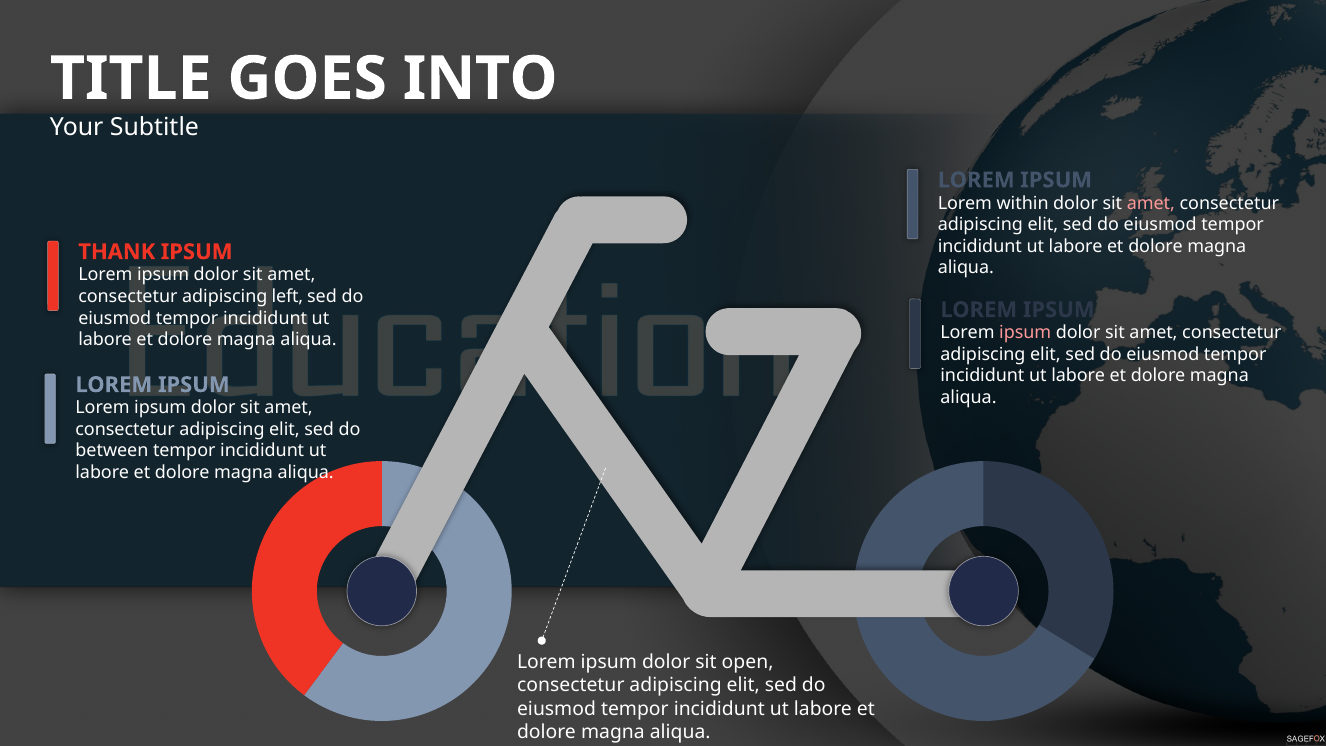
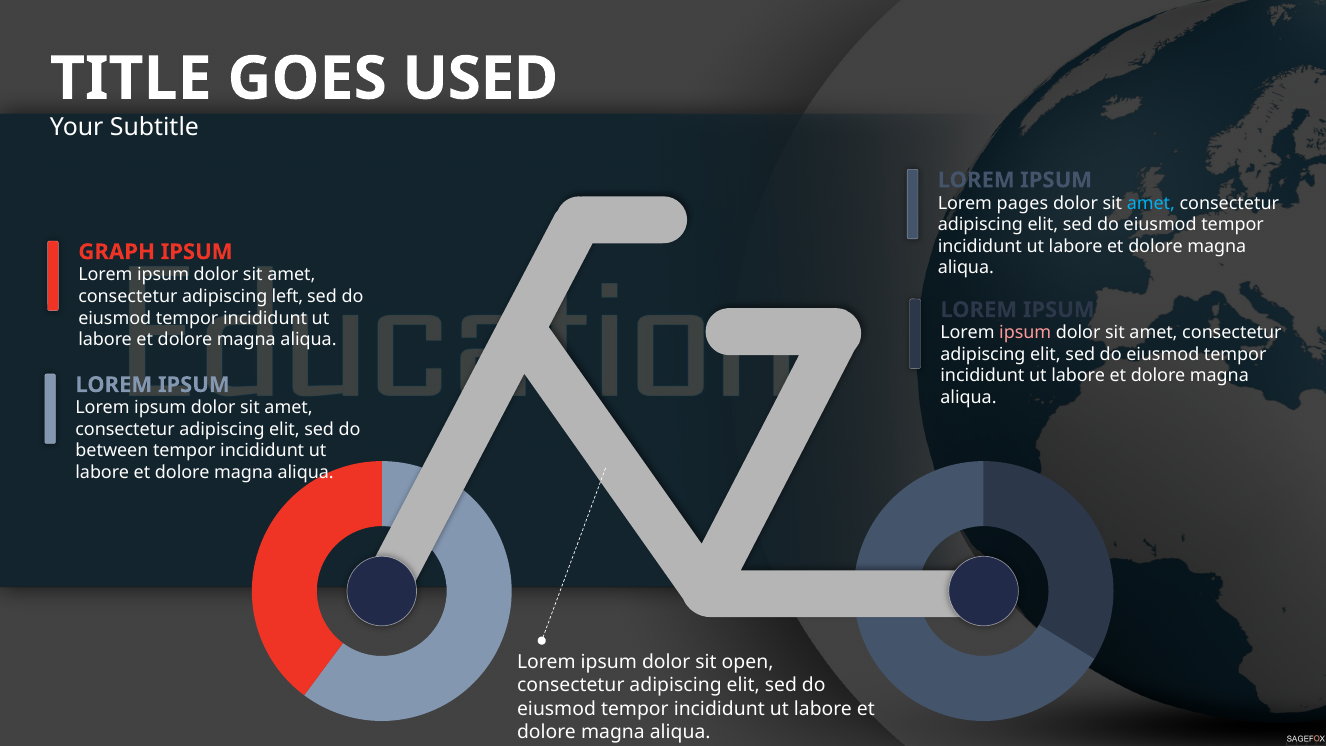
INTO: INTO -> USED (480, 79)
within: within -> pages (1023, 203)
amet colour: pink -> light blue (1151, 203)
THANK: THANK -> GRAPH (117, 252)
